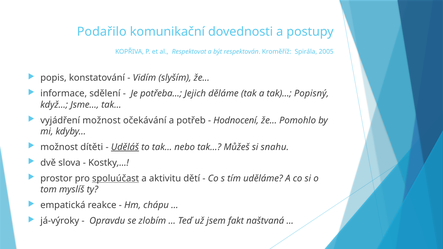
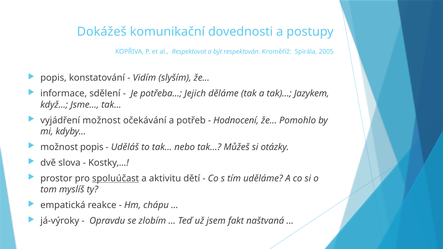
Podařilo: Podařilo -> Dokážeš (102, 32)
Popisný: Popisný -> Jazykem (312, 94)
možnost dítěti: dítěti -> popis (92, 147)
Uděláš underline: present -> none (125, 147)
snahu: snahu -> otázky (275, 147)
